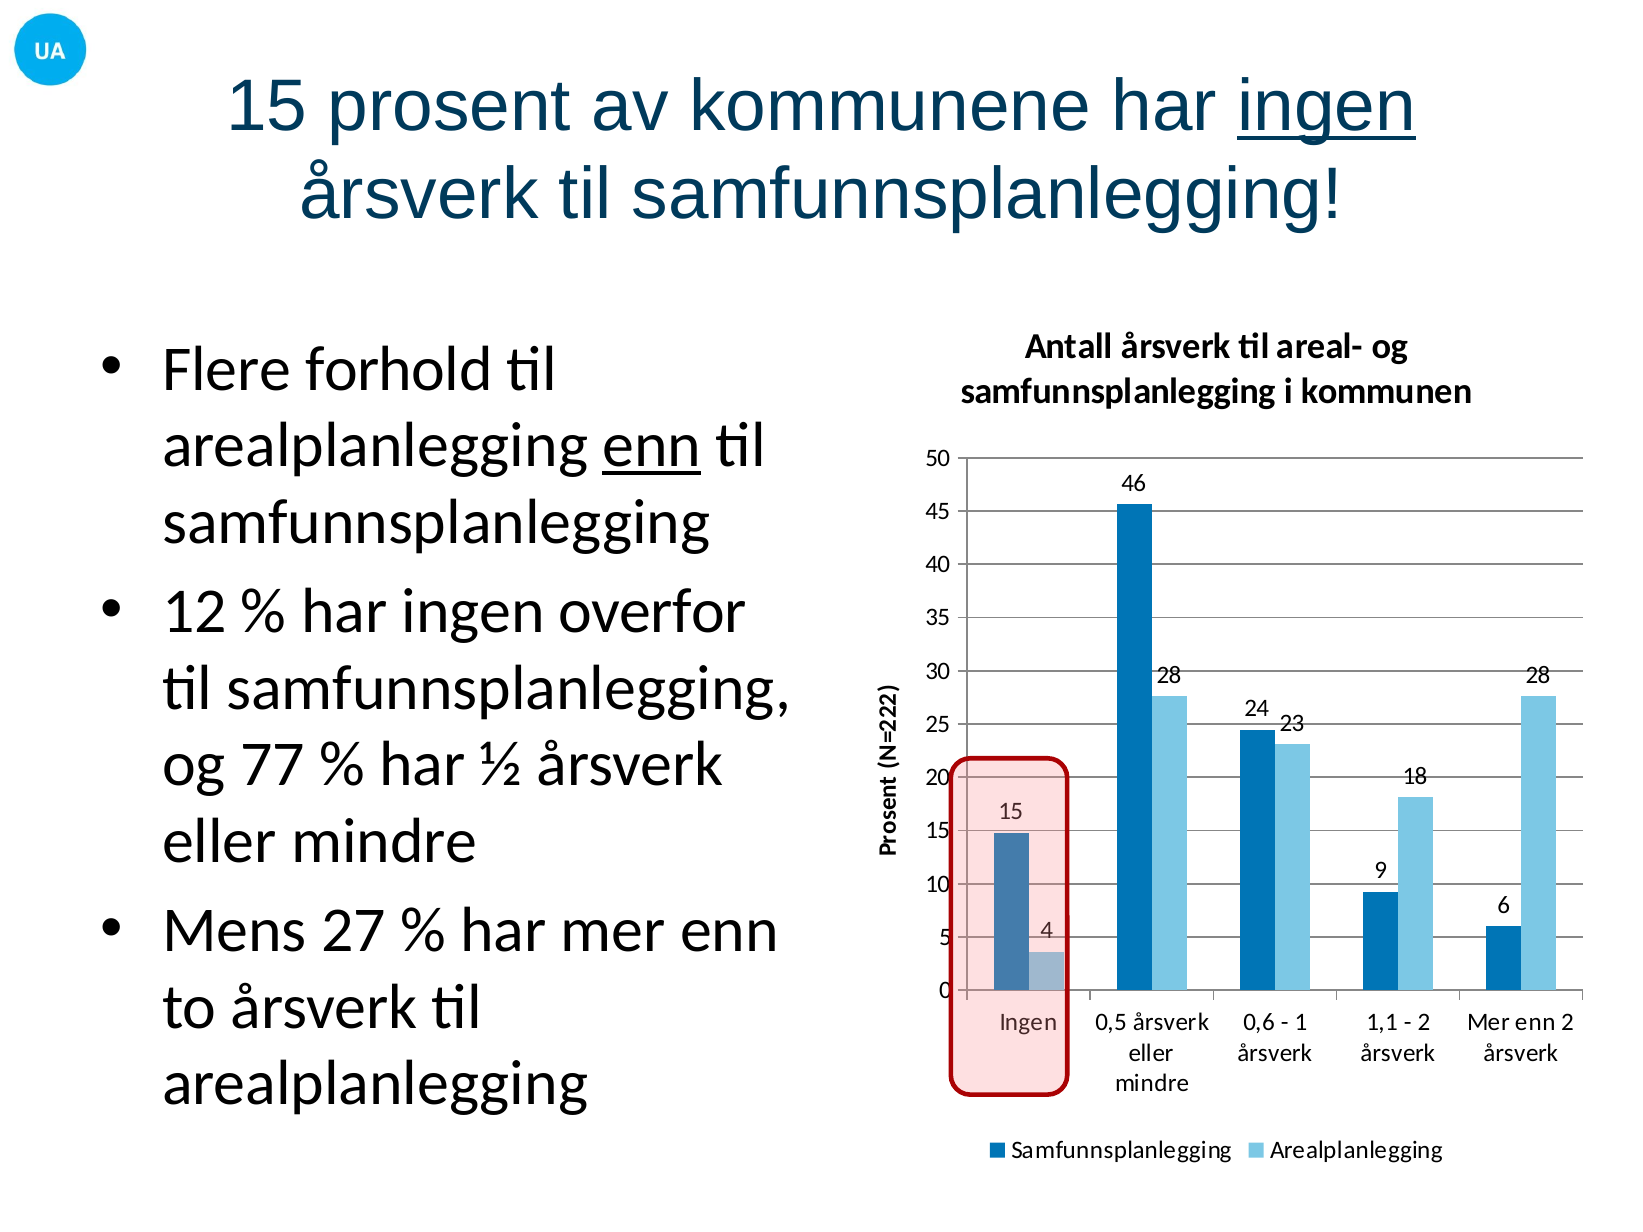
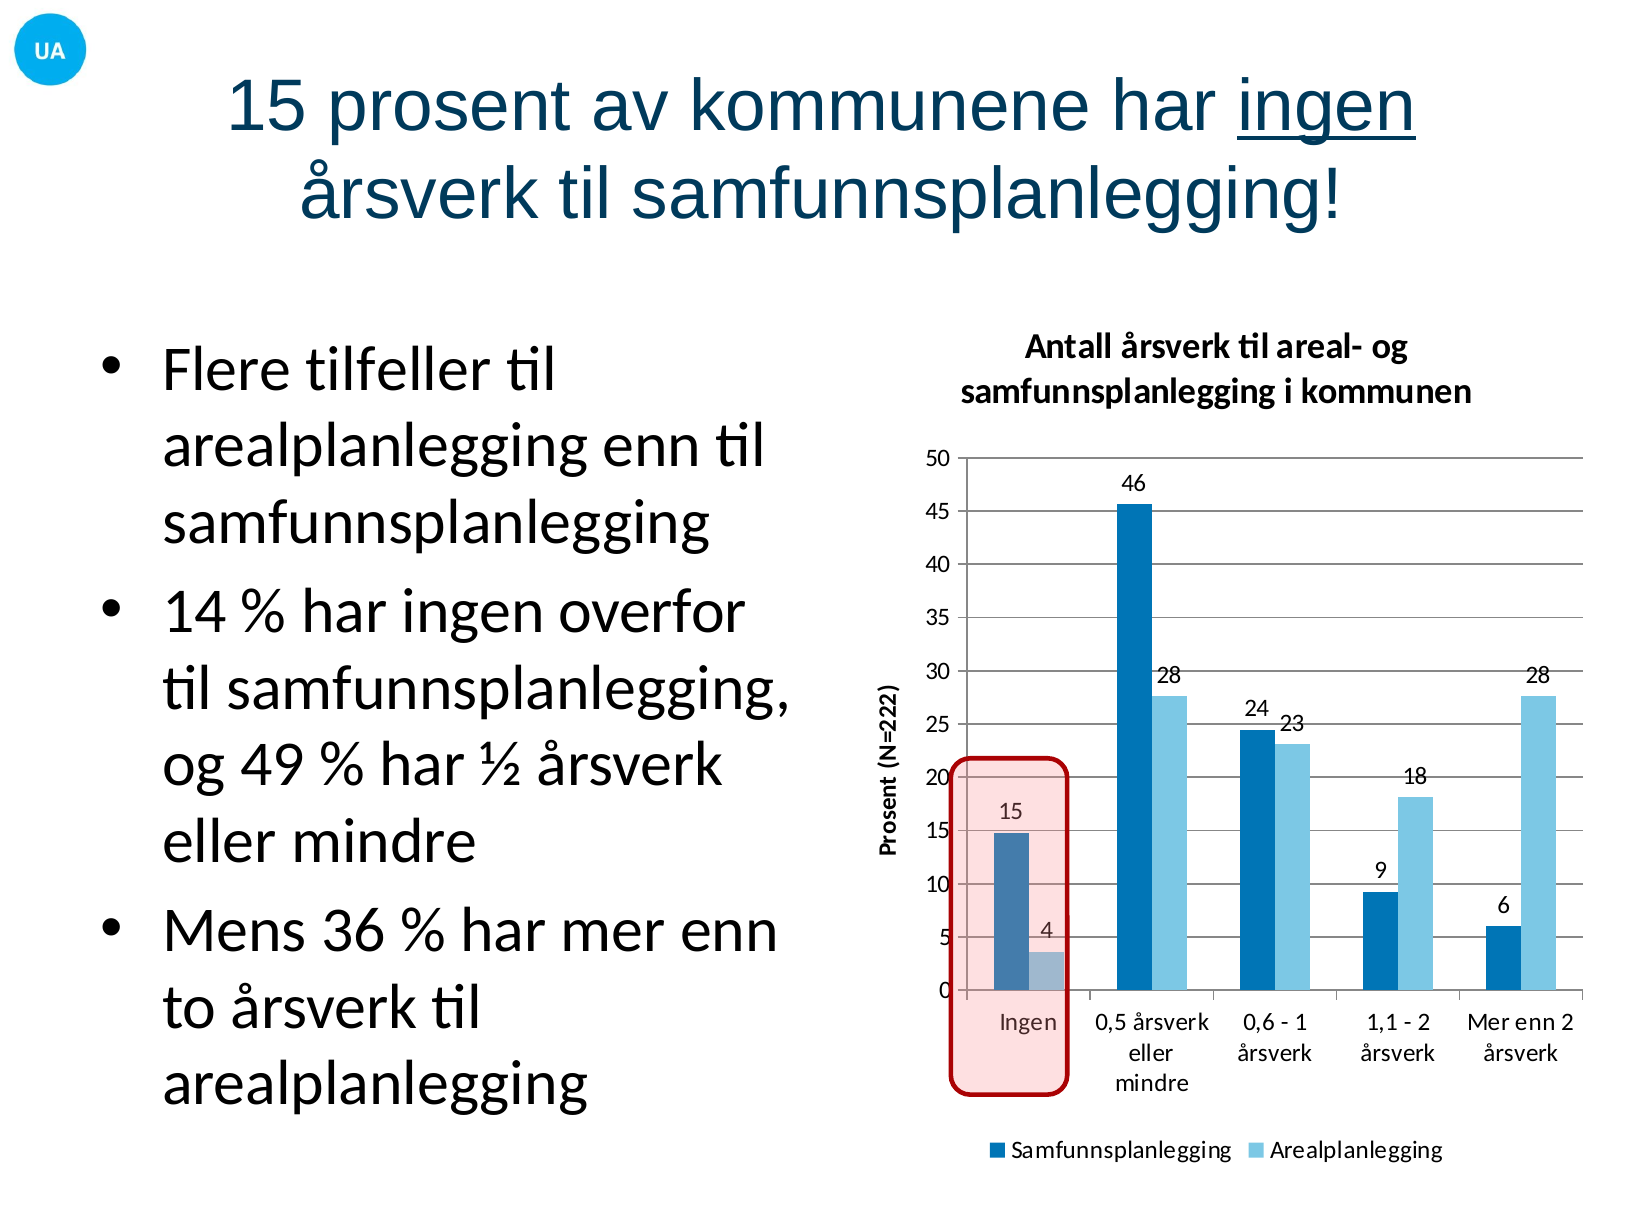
forhold: forhold -> tilfeller (399, 369)
enn underline: present -> none (652, 446)
12: 12 -> 14 (194, 612)
77: 77 -> 49 (272, 765)
27: 27 -> 36 (353, 931)
